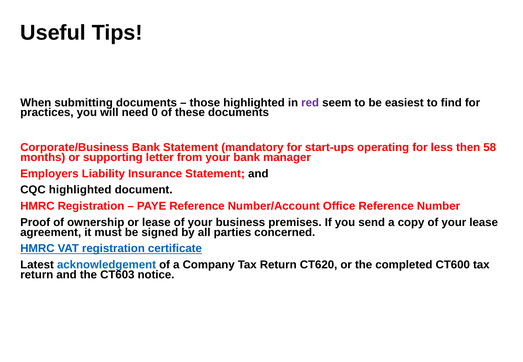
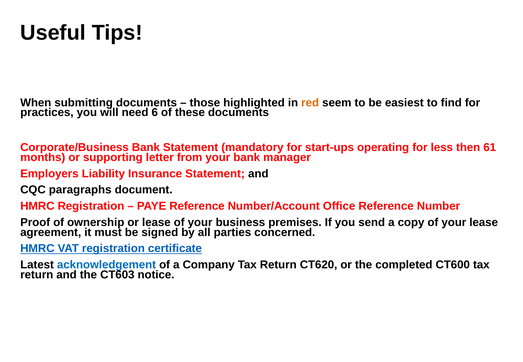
red colour: purple -> orange (310, 103)
0: 0 -> 6 (155, 113)
58: 58 -> 61 (490, 148)
CQC highlighted: highlighted -> paragraphs (80, 190)
